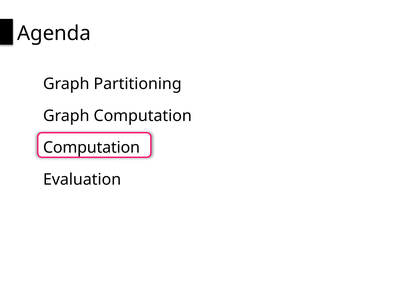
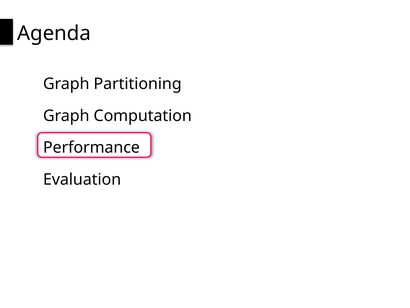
Computation: Computation -> Performance (91, 147)
